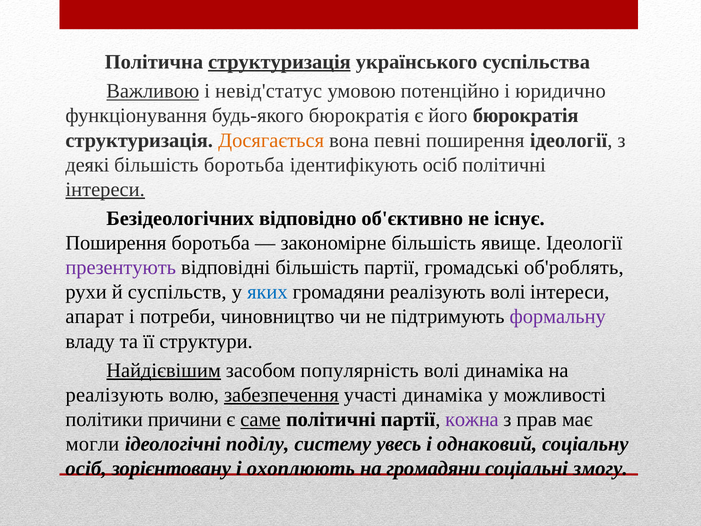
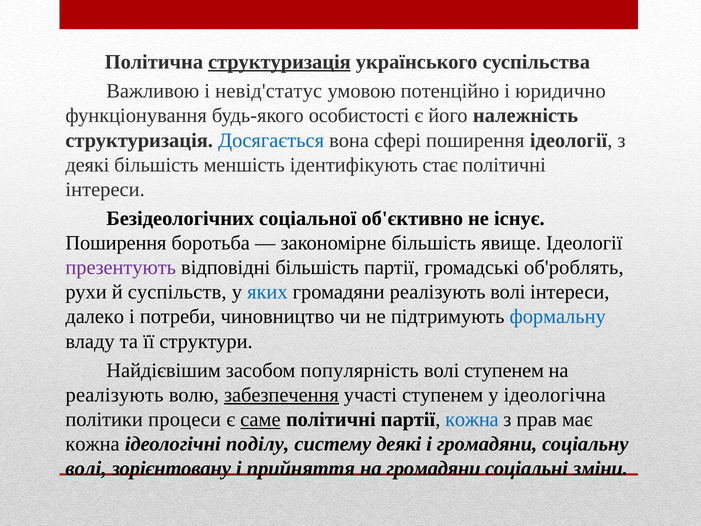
Важливою underline: present -> none (153, 91)
будь-якого бюрократія: бюрократія -> особистості (359, 116)
його бюрократія: бюрократія -> належність (526, 116)
Досягається colour: orange -> blue (271, 140)
певні: певні -> сфері (398, 140)
більшість боротьба: боротьба -> меншість (244, 165)
ідентифікують осіб: осіб -> стає (440, 165)
інтереси underline: present -> none (105, 189)
відповідно: відповідно -> соціальної (308, 218)
апарат: апарат -> далеко (95, 317)
формальну colour: purple -> blue (558, 317)
Найдієвішим underline: present -> none (164, 370)
волі динаміка: динаміка -> ступенем (504, 370)
участі динаміка: динаміка -> ступенем (443, 395)
можливості: можливості -> ідеологічна (555, 395)
причини: причини -> процеси (185, 419)
кожна colour: purple -> blue (472, 419)
могли: могли -> кожна (93, 444)
систему увесь: увесь -> деякі (399, 444)
і однаковий: однаковий -> громадяни (487, 444)
осіб: осіб -> волі (86, 468)
охоплюють: охоплюють -> прийняття (301, 468)
змогу: змогу -> зміни (600, 468)
